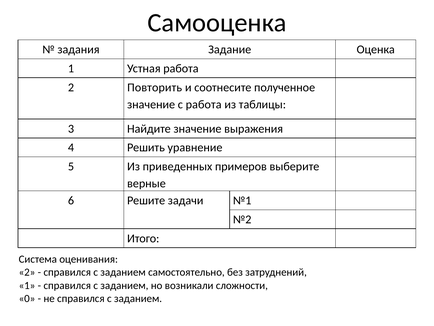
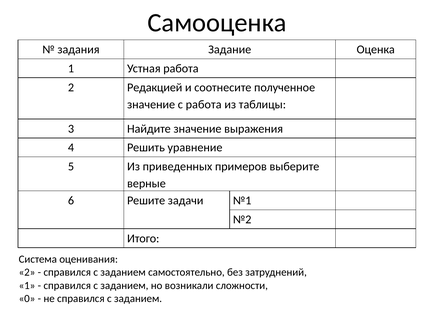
Повторить: Повторить -> Редакцией (155, 87)
